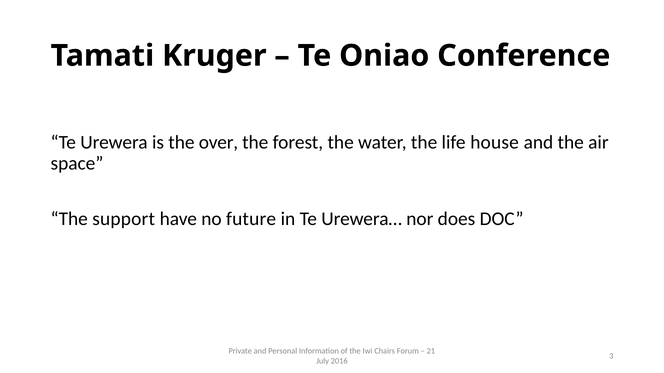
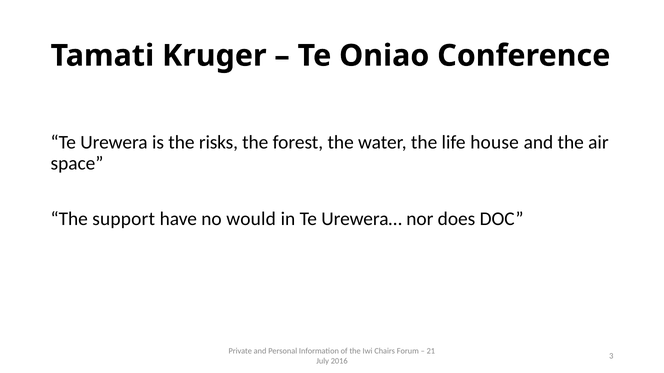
over: over -> risks (218, 142)
future: future -> would (251, 219)
